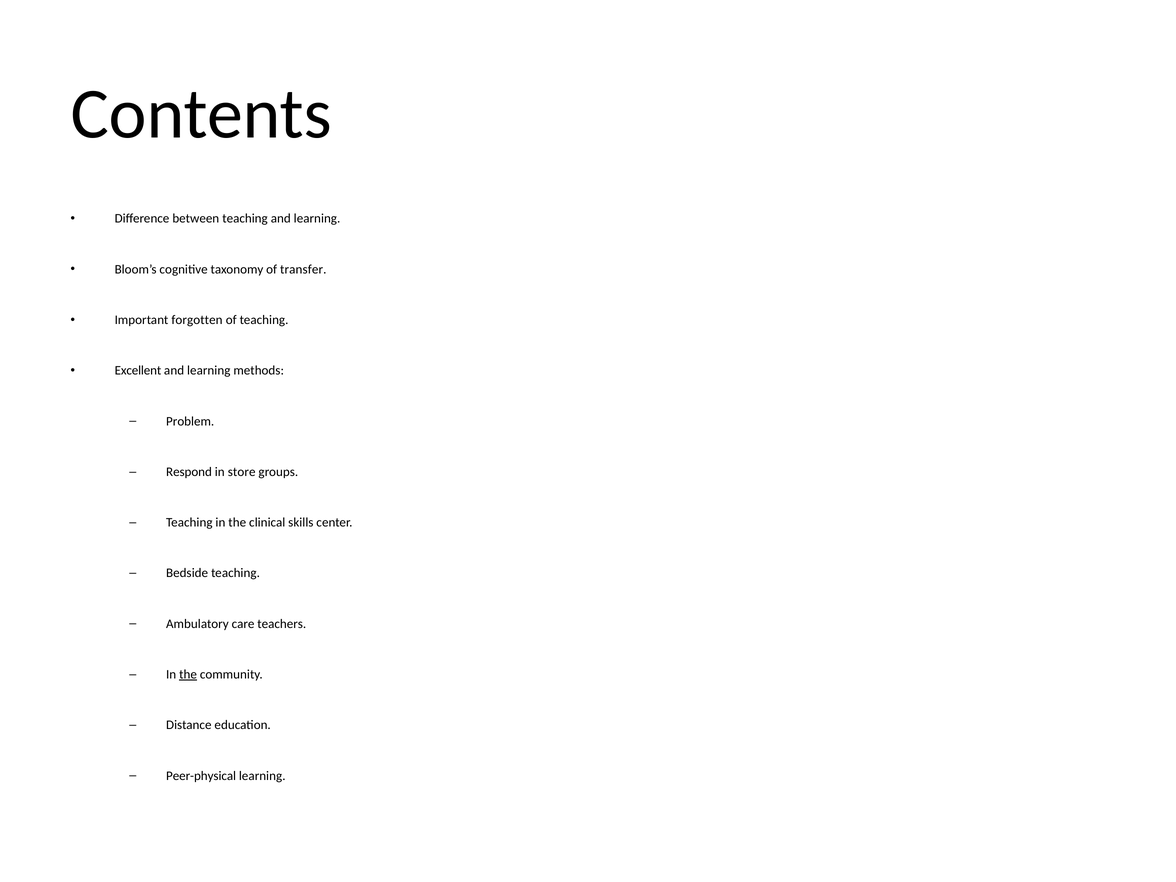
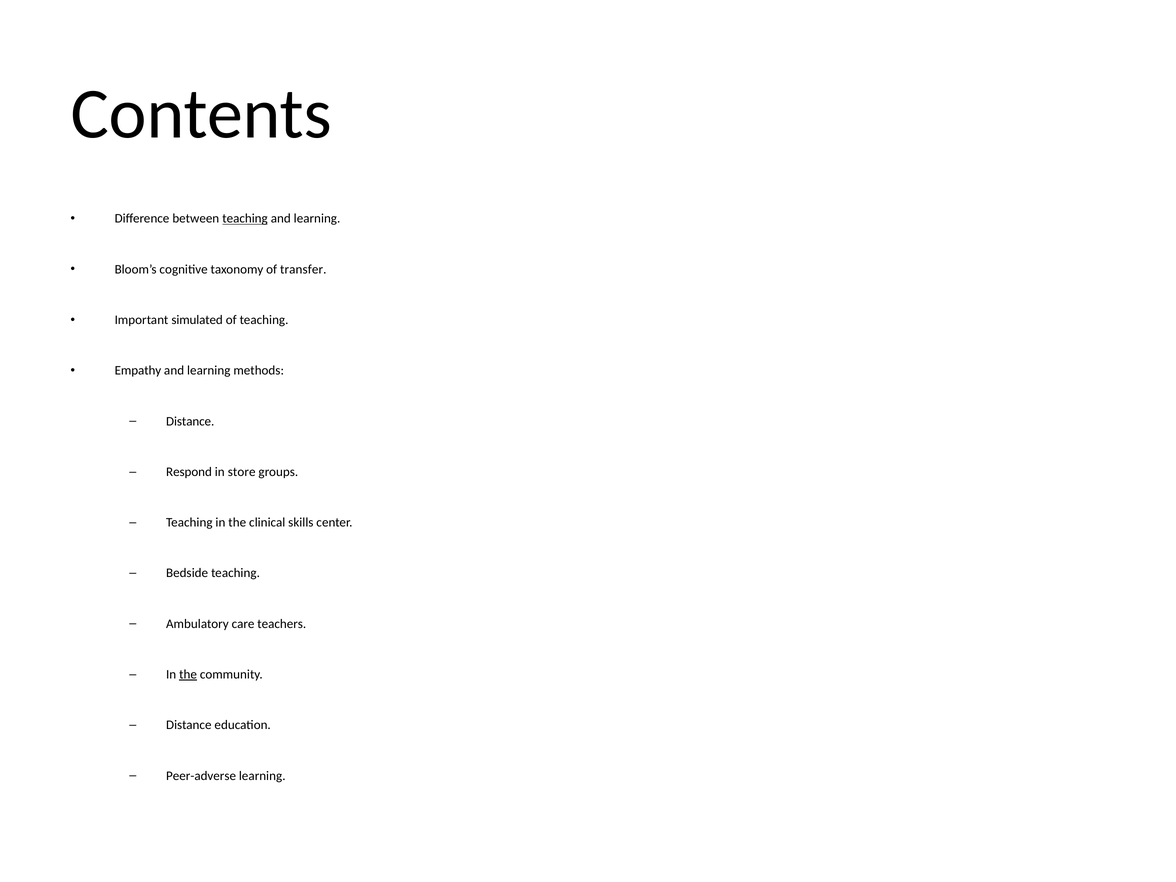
teaching underline: none -> present (245, 219)
forgotten: forgotten -> simulated (197, 320)
Excellent: Excellent -> Empathy (138, 371)
Problem: Problem -> Distance (190, 421)
Peer-physical: Peer-physical -> Peer-adverse (201, 776)
